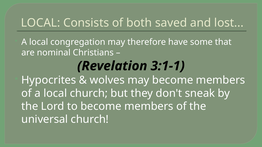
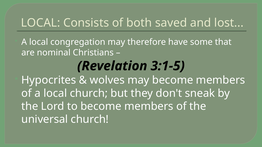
3:1-1: 3:1-1 -> 3:1-5 (168, 66)
